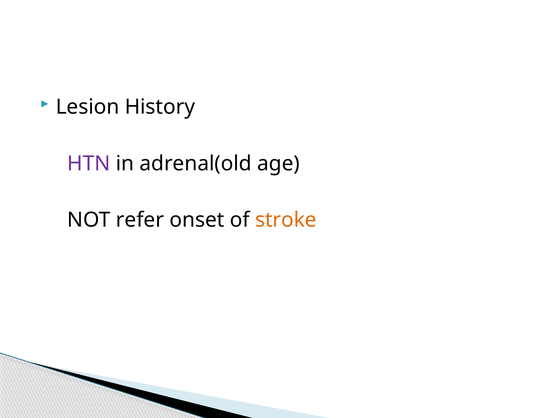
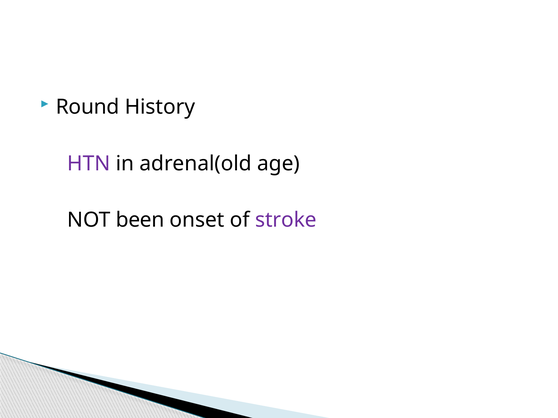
Lesion: Lesion -> Round (88, 107)
refer: refer -> been (140, 220)
stroke colour: orange -> purple (286, 220)
